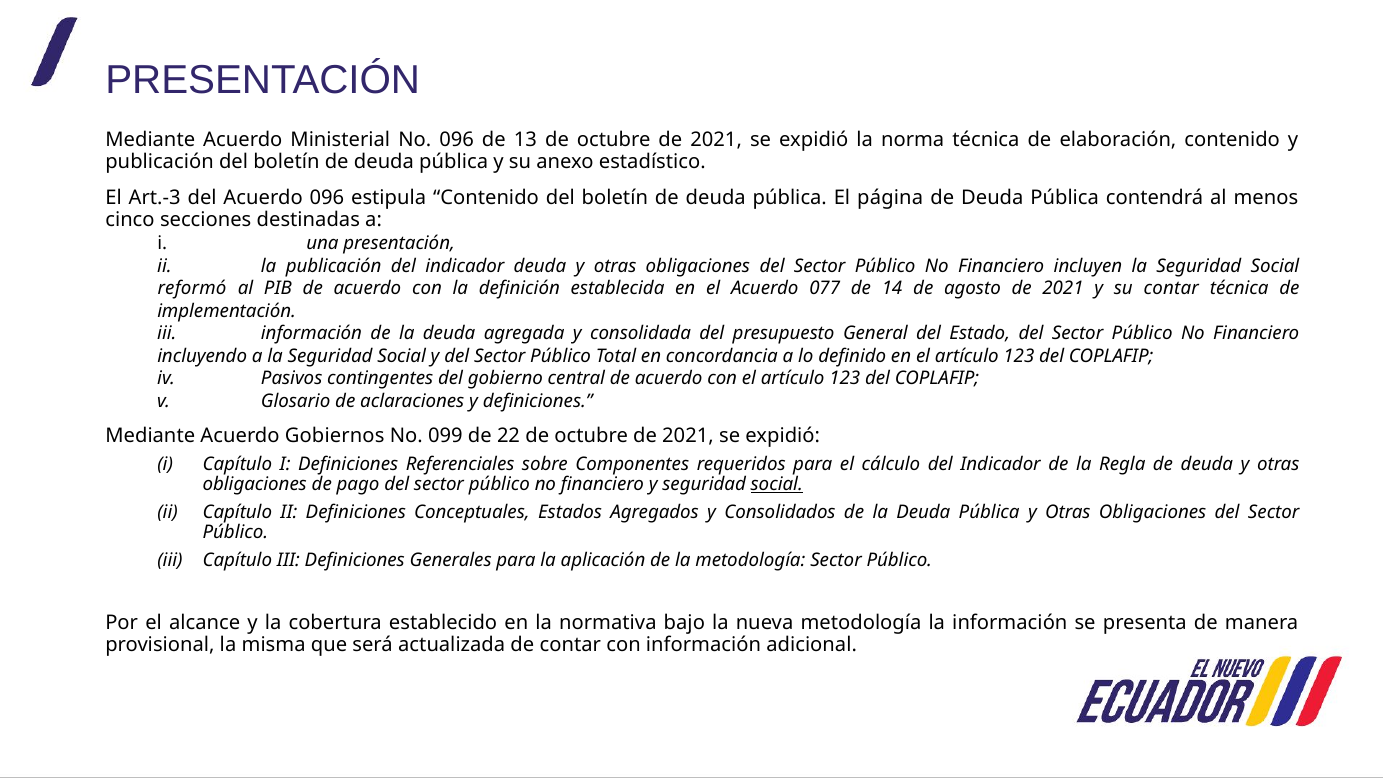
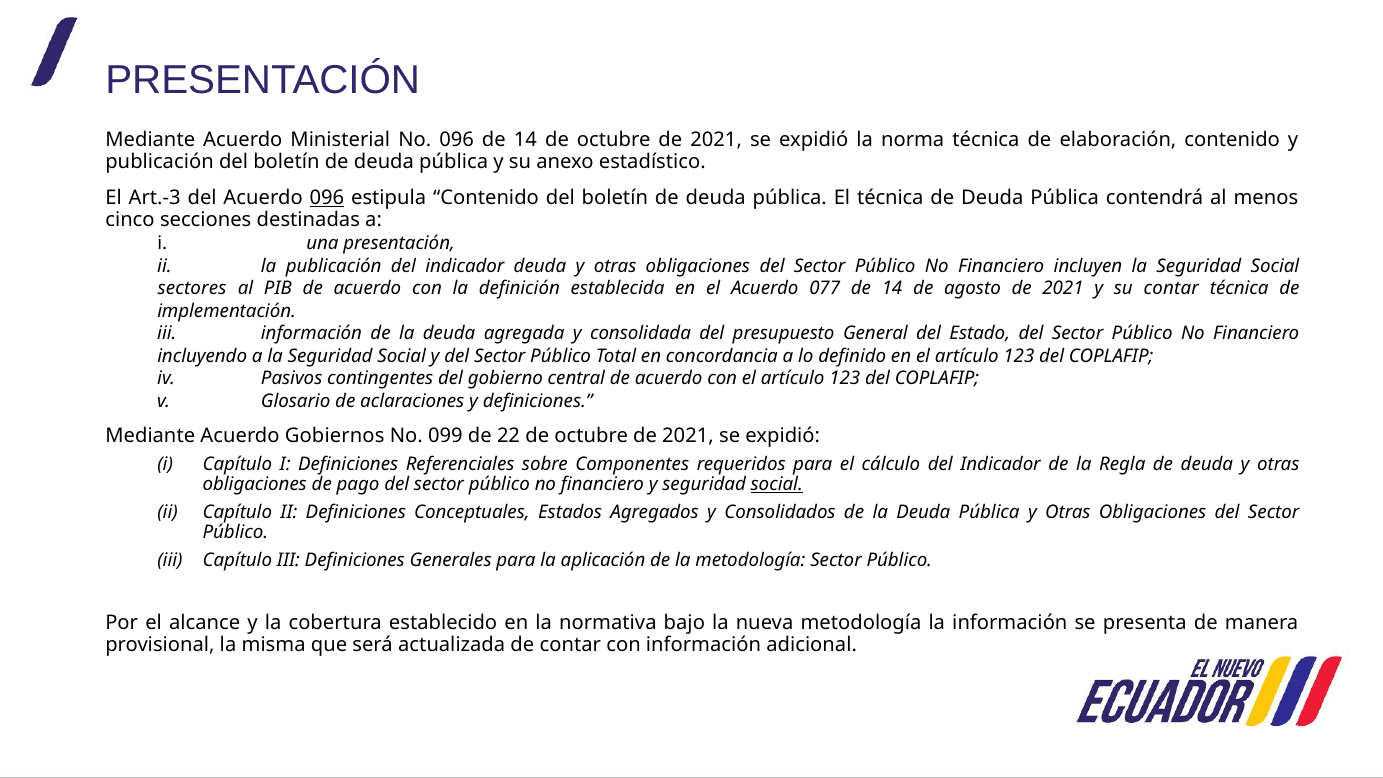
096 de 13: 13 -> 14 (525, 140)
096 underline: none -> present (327, 198)
El página: página -> técnica (890, 198)
reformó: reformó -> sectores (192, 289)
